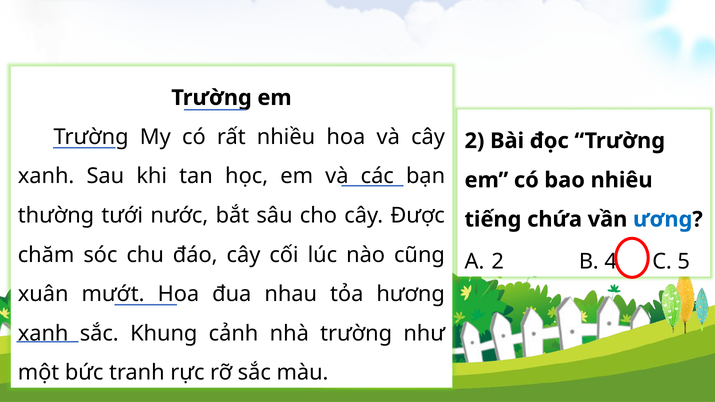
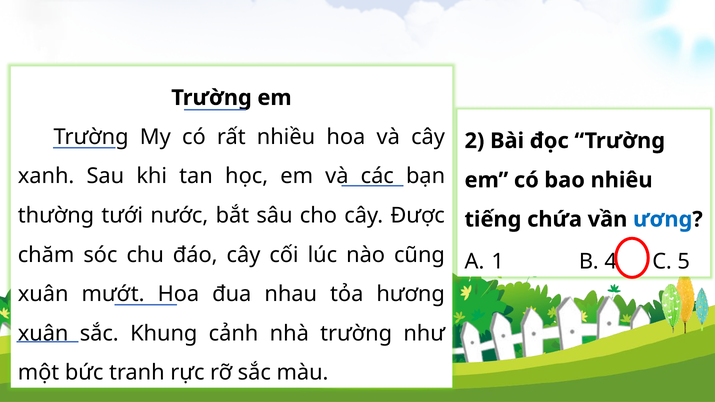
2: 2 -> 1 (498, 261)
xanh: xanh -> xuân (43, 334)
